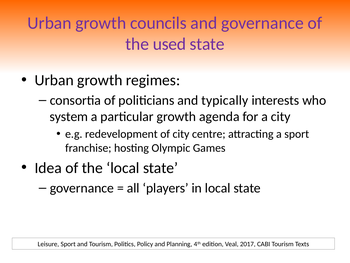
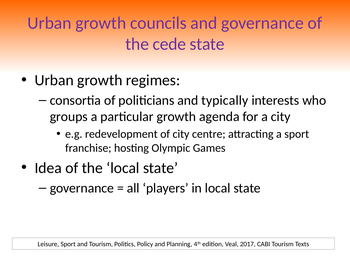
used: used -> cede (169, 44)
system: system -> groups (69, 116)
